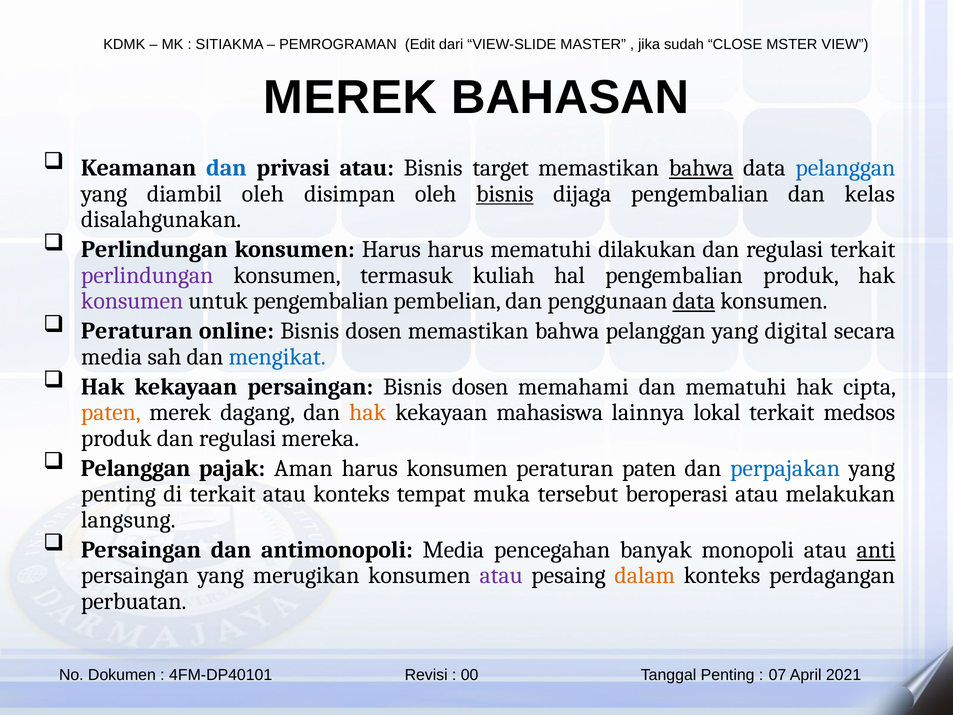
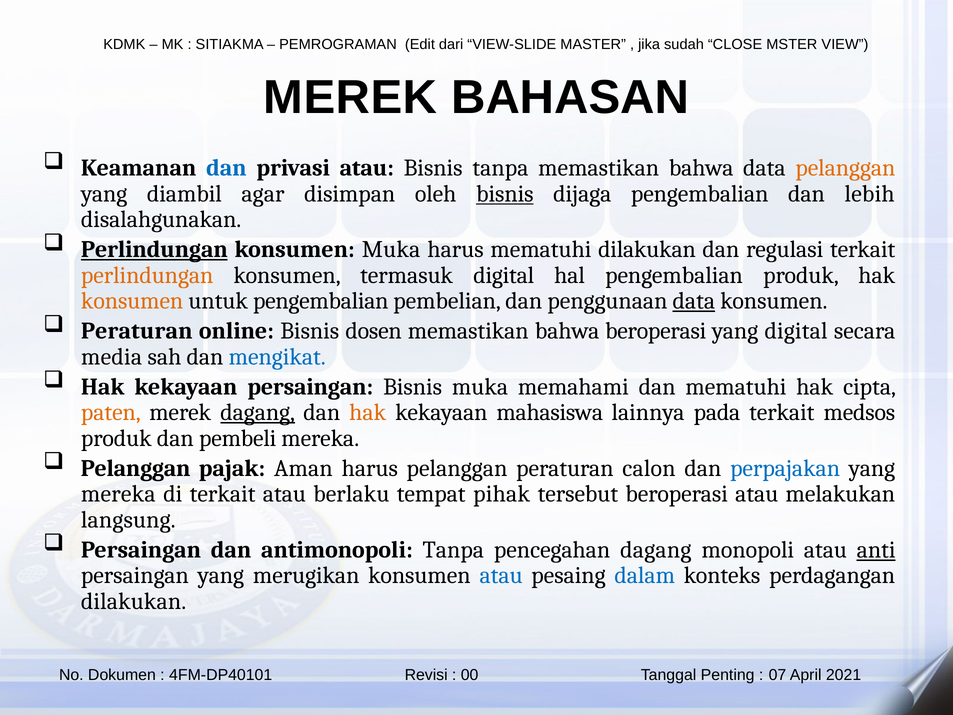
Bisnis target: target -> tanpa (500, 168)
bahwa underline: present -> none (701, 168)
pelanggan colour: blue -> orange (845, 168)
diambil oleh: oleh -> agar (263, 194)
kelas: kelas -> lebih (870, 194)
Perlindungan underline: none -> present (154, 249)
konsumen Harus: Harus -> Muka (391, 249)
perlindungan colour: purple -> orange (147, 275)
termasuk kuliah: kuliah -> digital (504, 275)
konsumen colour: purple -> orange (132, 301)
bahwa pelanggan: pelanggan -> beroperasi (656, 331)
dosen: dosen -> muka (480, 387)
dagang underline: none -> present (258, 412)
lokal: lokal -> pada (717, 412)
produk dan regulasi: regulasi -> pembeli (238, 438)
harus konsumen: konsumen -> pelanggan (457, 468)
peraturan paten: paten -> calon (649, 468)
penting: penting -> mereka (118, 494)
atau konteks: konteks -> berlaku (351, 494)
muka: muka -> pihak (502, 494)
antimonopoli Media: Media -> Tanpa (453, 550)
pencegahan banyak: banyak -> dagang (656, 550)
atau colour: purple -> blue (501, 575)
dalam colour: orange -> blue (645, 575)
perbuatan: perbuatan -> dilakukan (134, 601)
